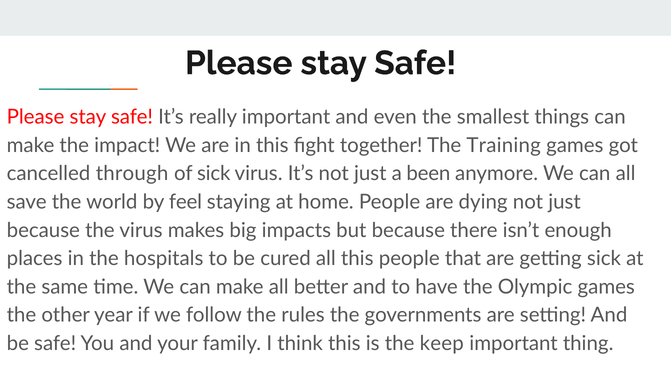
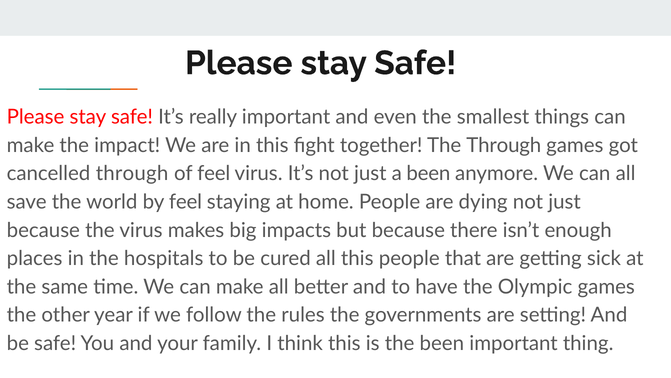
The Training: Training -> Through (504, 145)
of sick: sick -> feel (214, 173)
the keep: keep -> been (442, 343)
